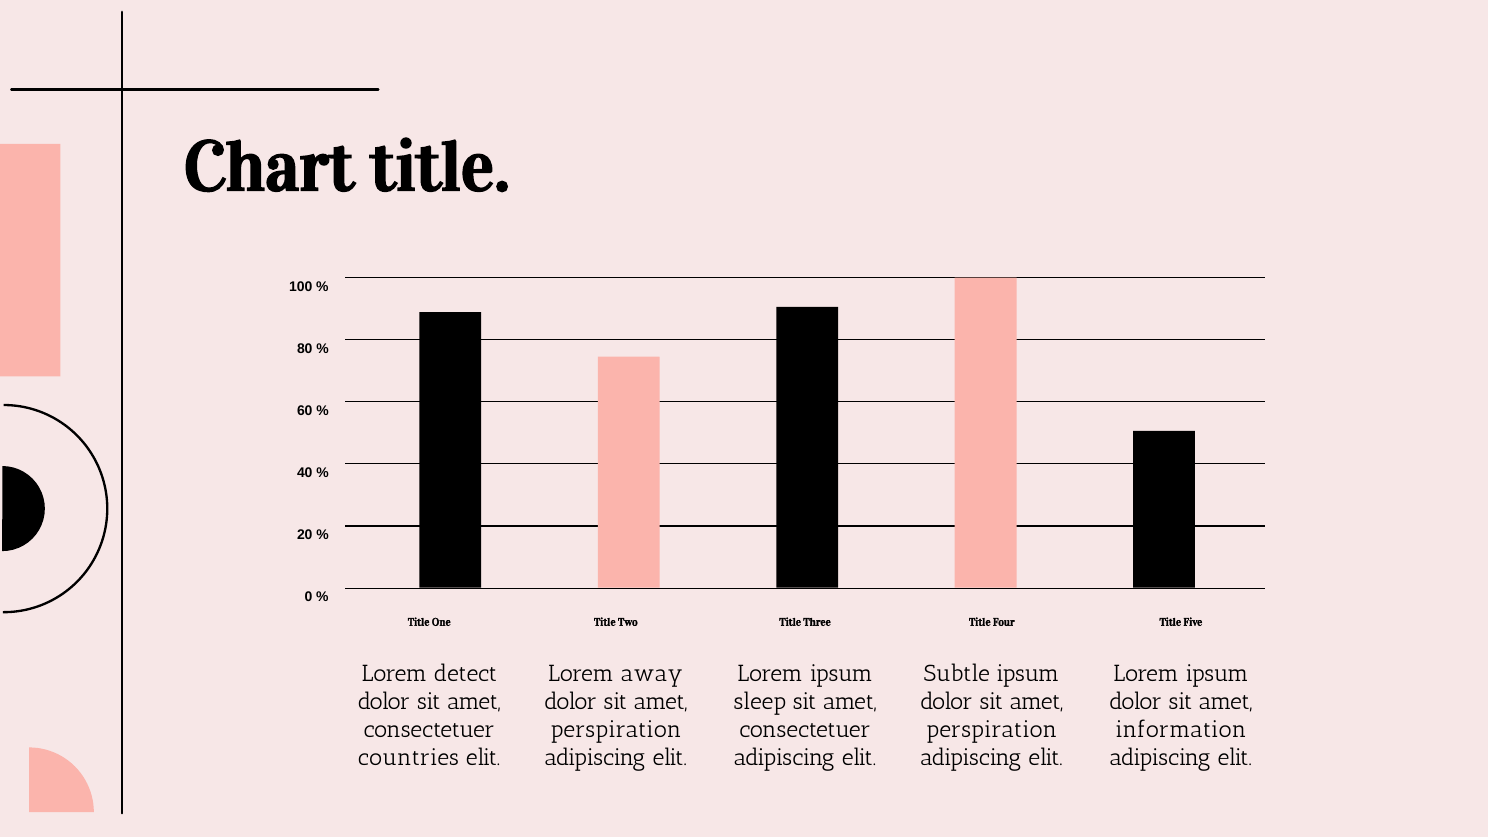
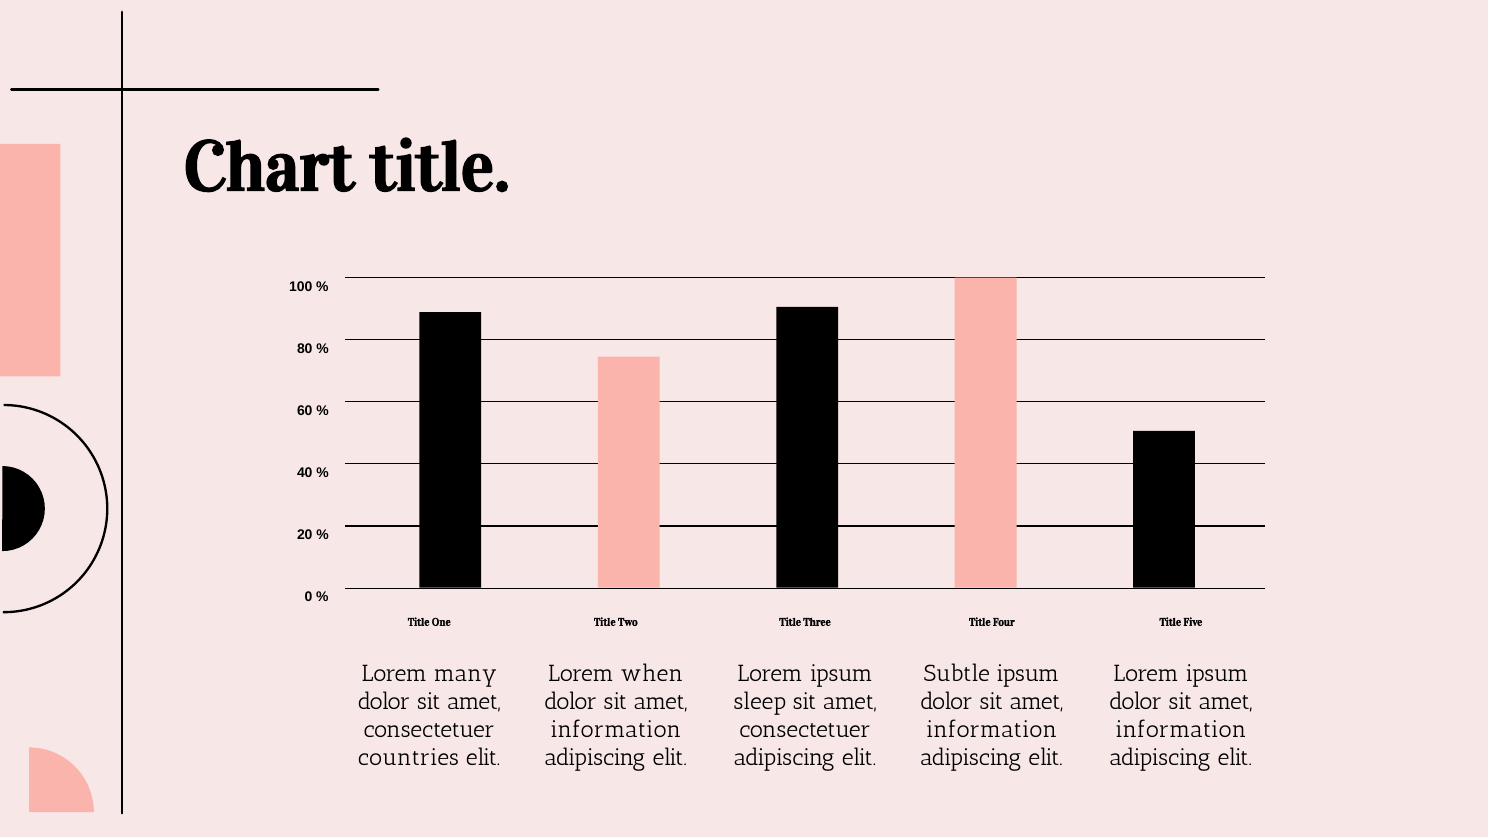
detect: detect -> many (465, 674)
away: away -> when (652, 674)
perspiration: perspiration -> information (616, 730)
perspiration: perspiration -> information (992, 730)
